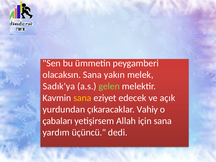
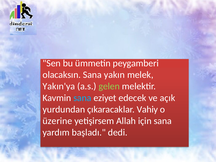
Sadık'ya: Sadık'ya -> Yakın'ya (59, 86)
sana colour: yellow -> light blue (82, 98)
çabaları: çabaları -> üzerine (57, 121)
üçüncü: üçüncü -> başladı (89, 132)
